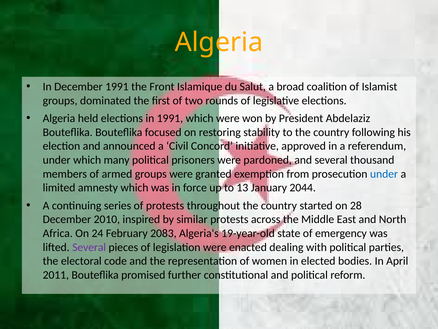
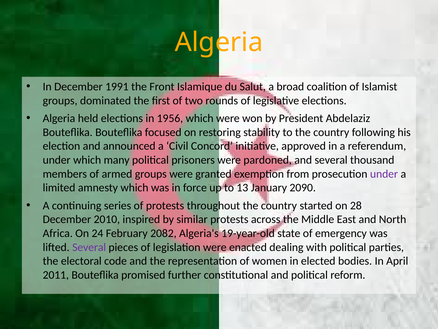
in 1991: 1991 -> 1956 (170, 118)
under colour: blue -> purple (384, 174)
2044: 2044 -> 2090 (303, 188)
2083: 2083 -> 2082 (163, 233)
